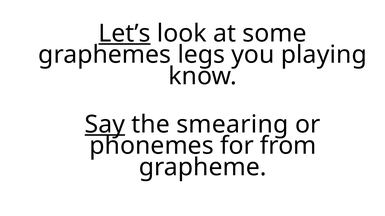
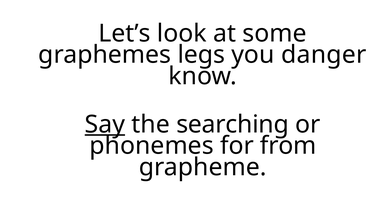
Let’s underline: present -> none (124, 33)
playing: playing -> danger (324, 55)
smearing: smearing -> searching (233, 125)
